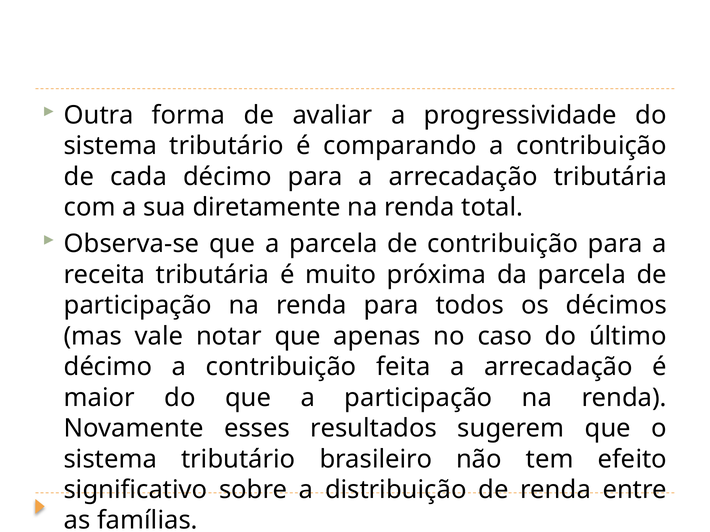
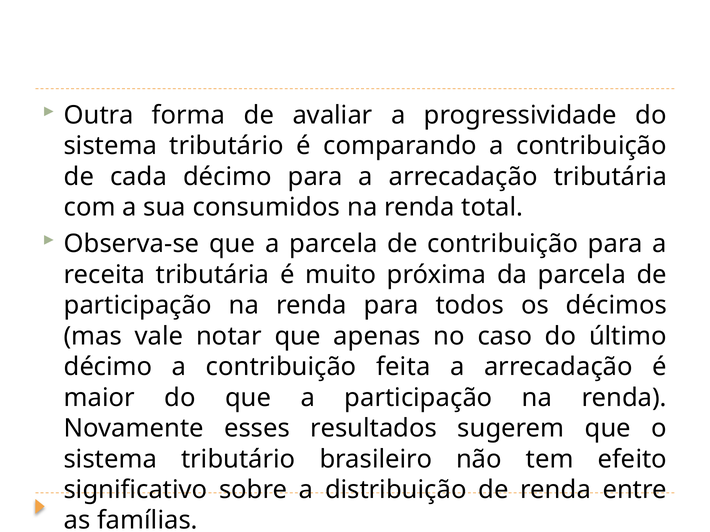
diretamente: diretamente -> consumidos (266, 208)
